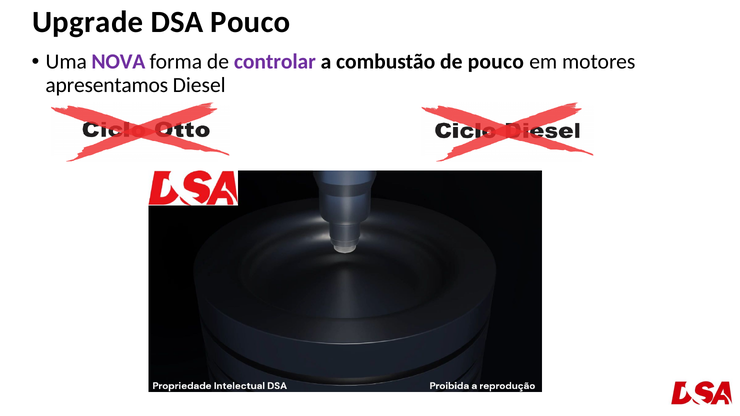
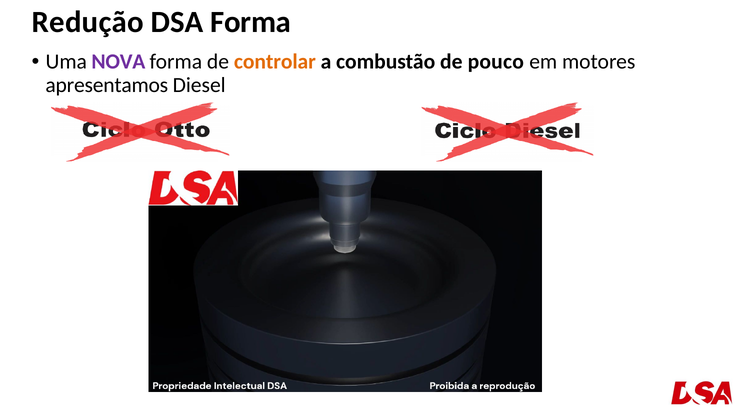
Upgrade: Upgrade -> Redução (88, 22)
DSA Pouco: Pouco -> Forma (251, 22)
controlar colour: purple -> orange (275, 62)
